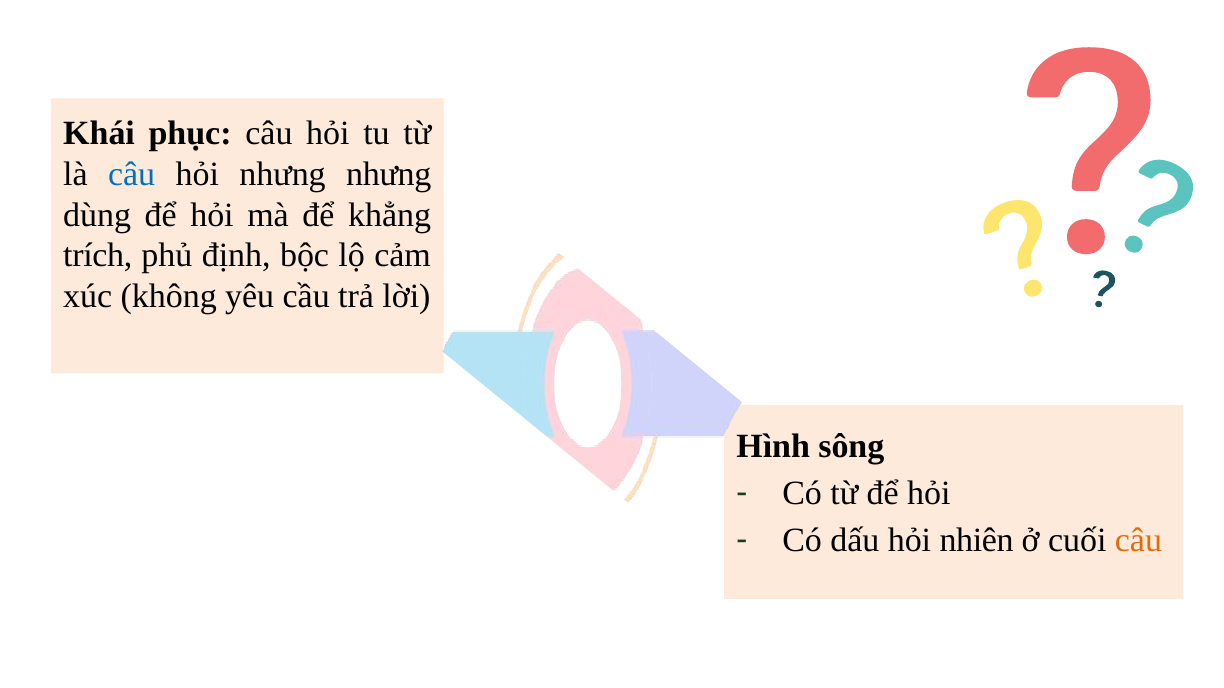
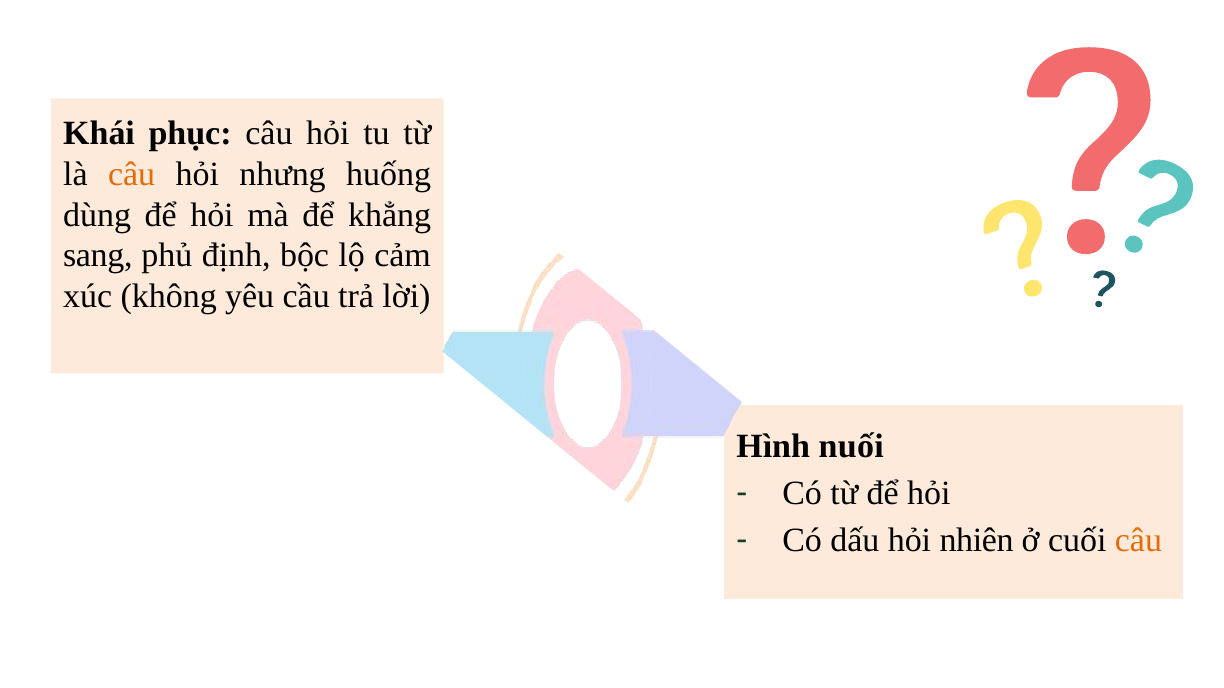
câu colour: blue -> orange (132, 174)
nhưng nhưng: nhưng -> huống (389, 174)
trích: trích -> sang (98, 256)
sông: sông -> nuối (851, 447)
